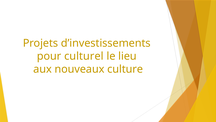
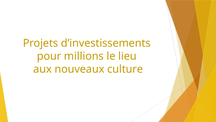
culturel: culturel -> millions (84, 56)
